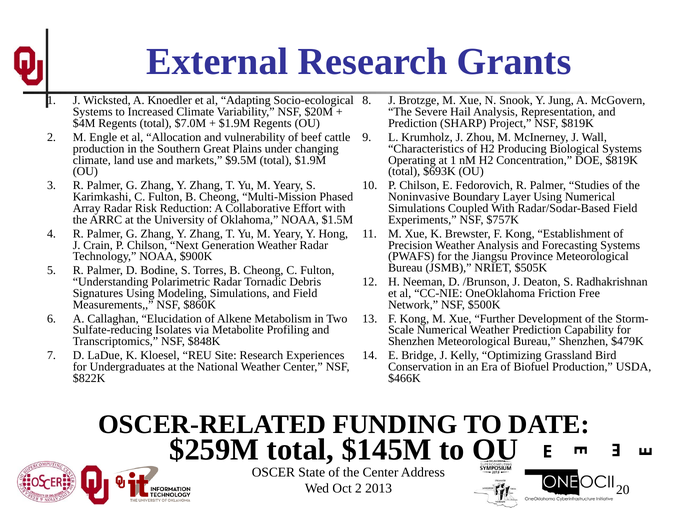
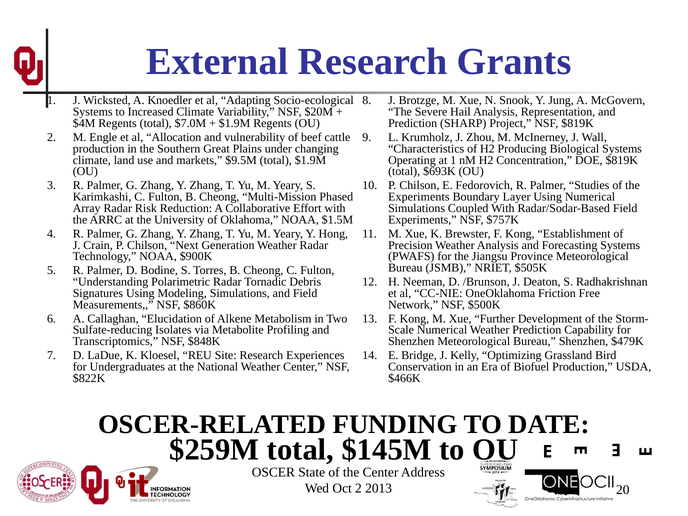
Noninvasive: Noninvasive -> Experiments (419, 197)
